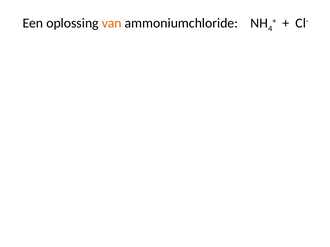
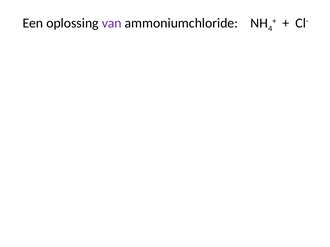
van colour: orange -> purple (112, 23)
